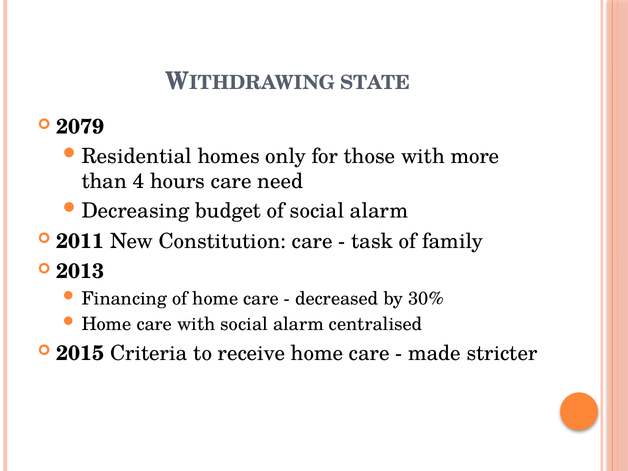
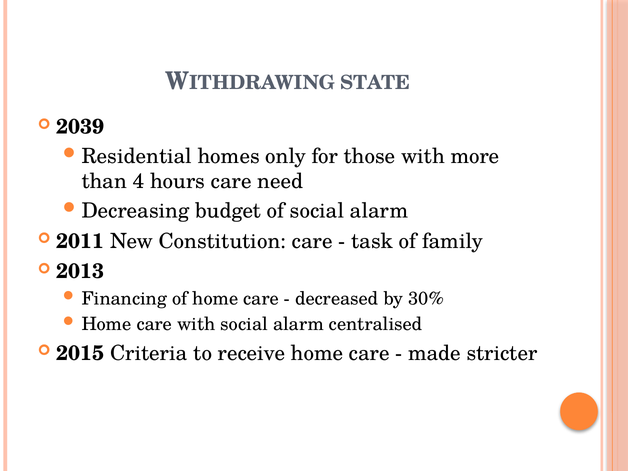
2079: 2079 -> 2039 (80, 127)
